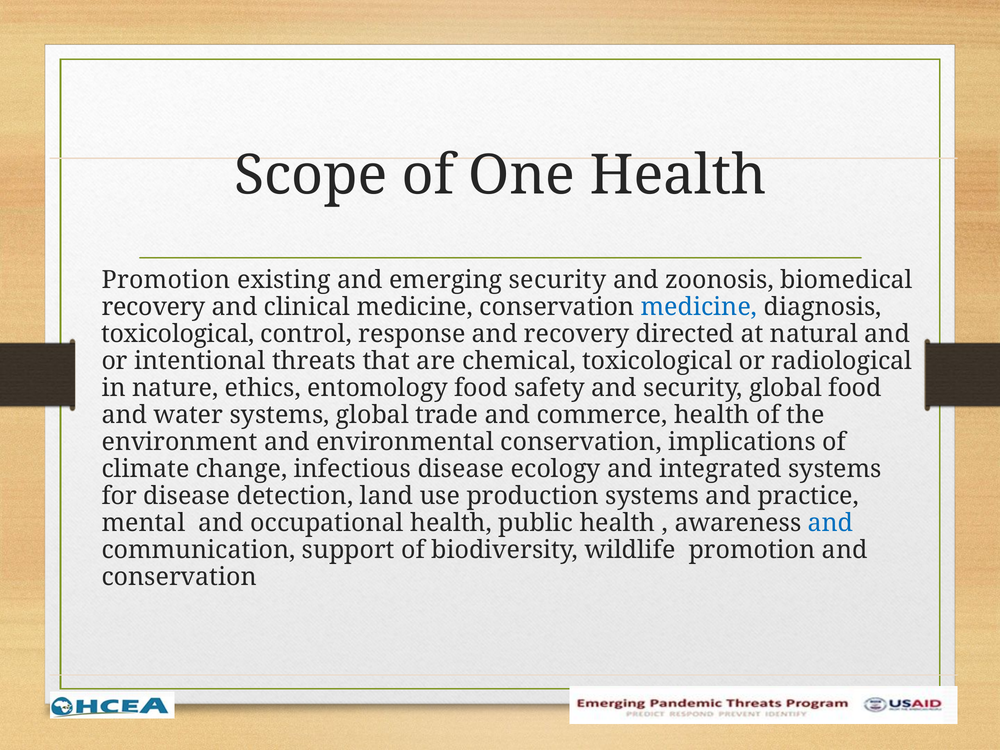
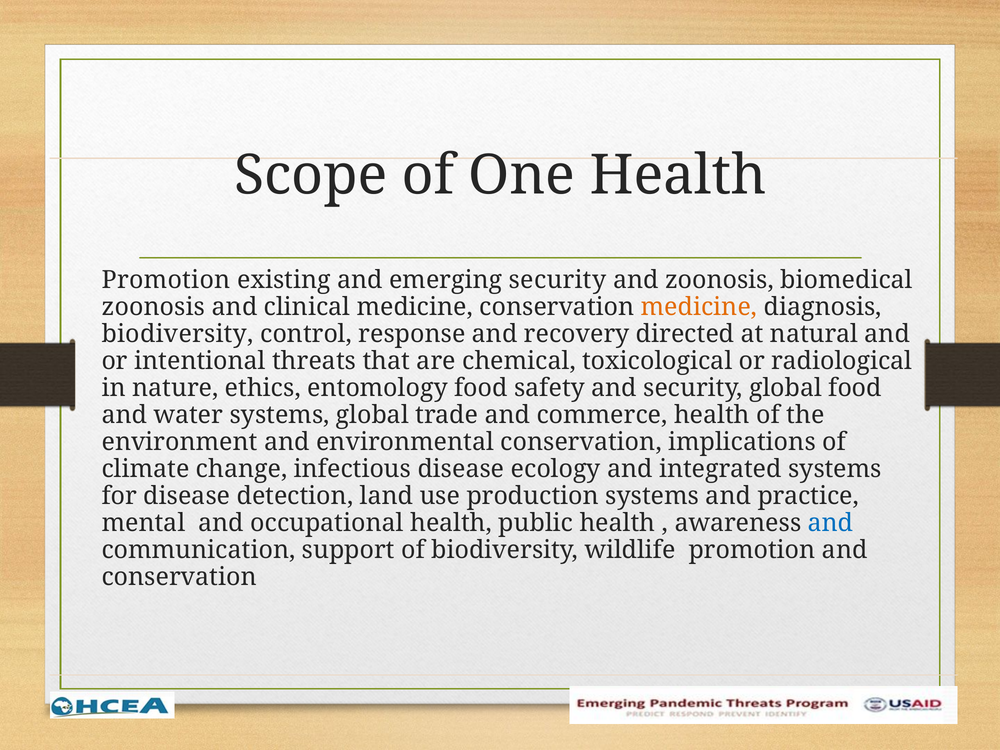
recovery: recovery -> zoonosis (153, 307)
medicine colour: blue -> orange (699, 307)
toxicological: toxicological -> biodiversity (178, 334)
